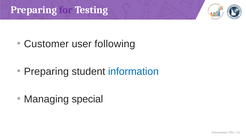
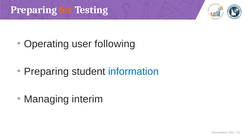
for colour: purple -> orange (66, 10)
Customer: Customer -> Operating (46, 44)
special: special -> interim (87, 99)
